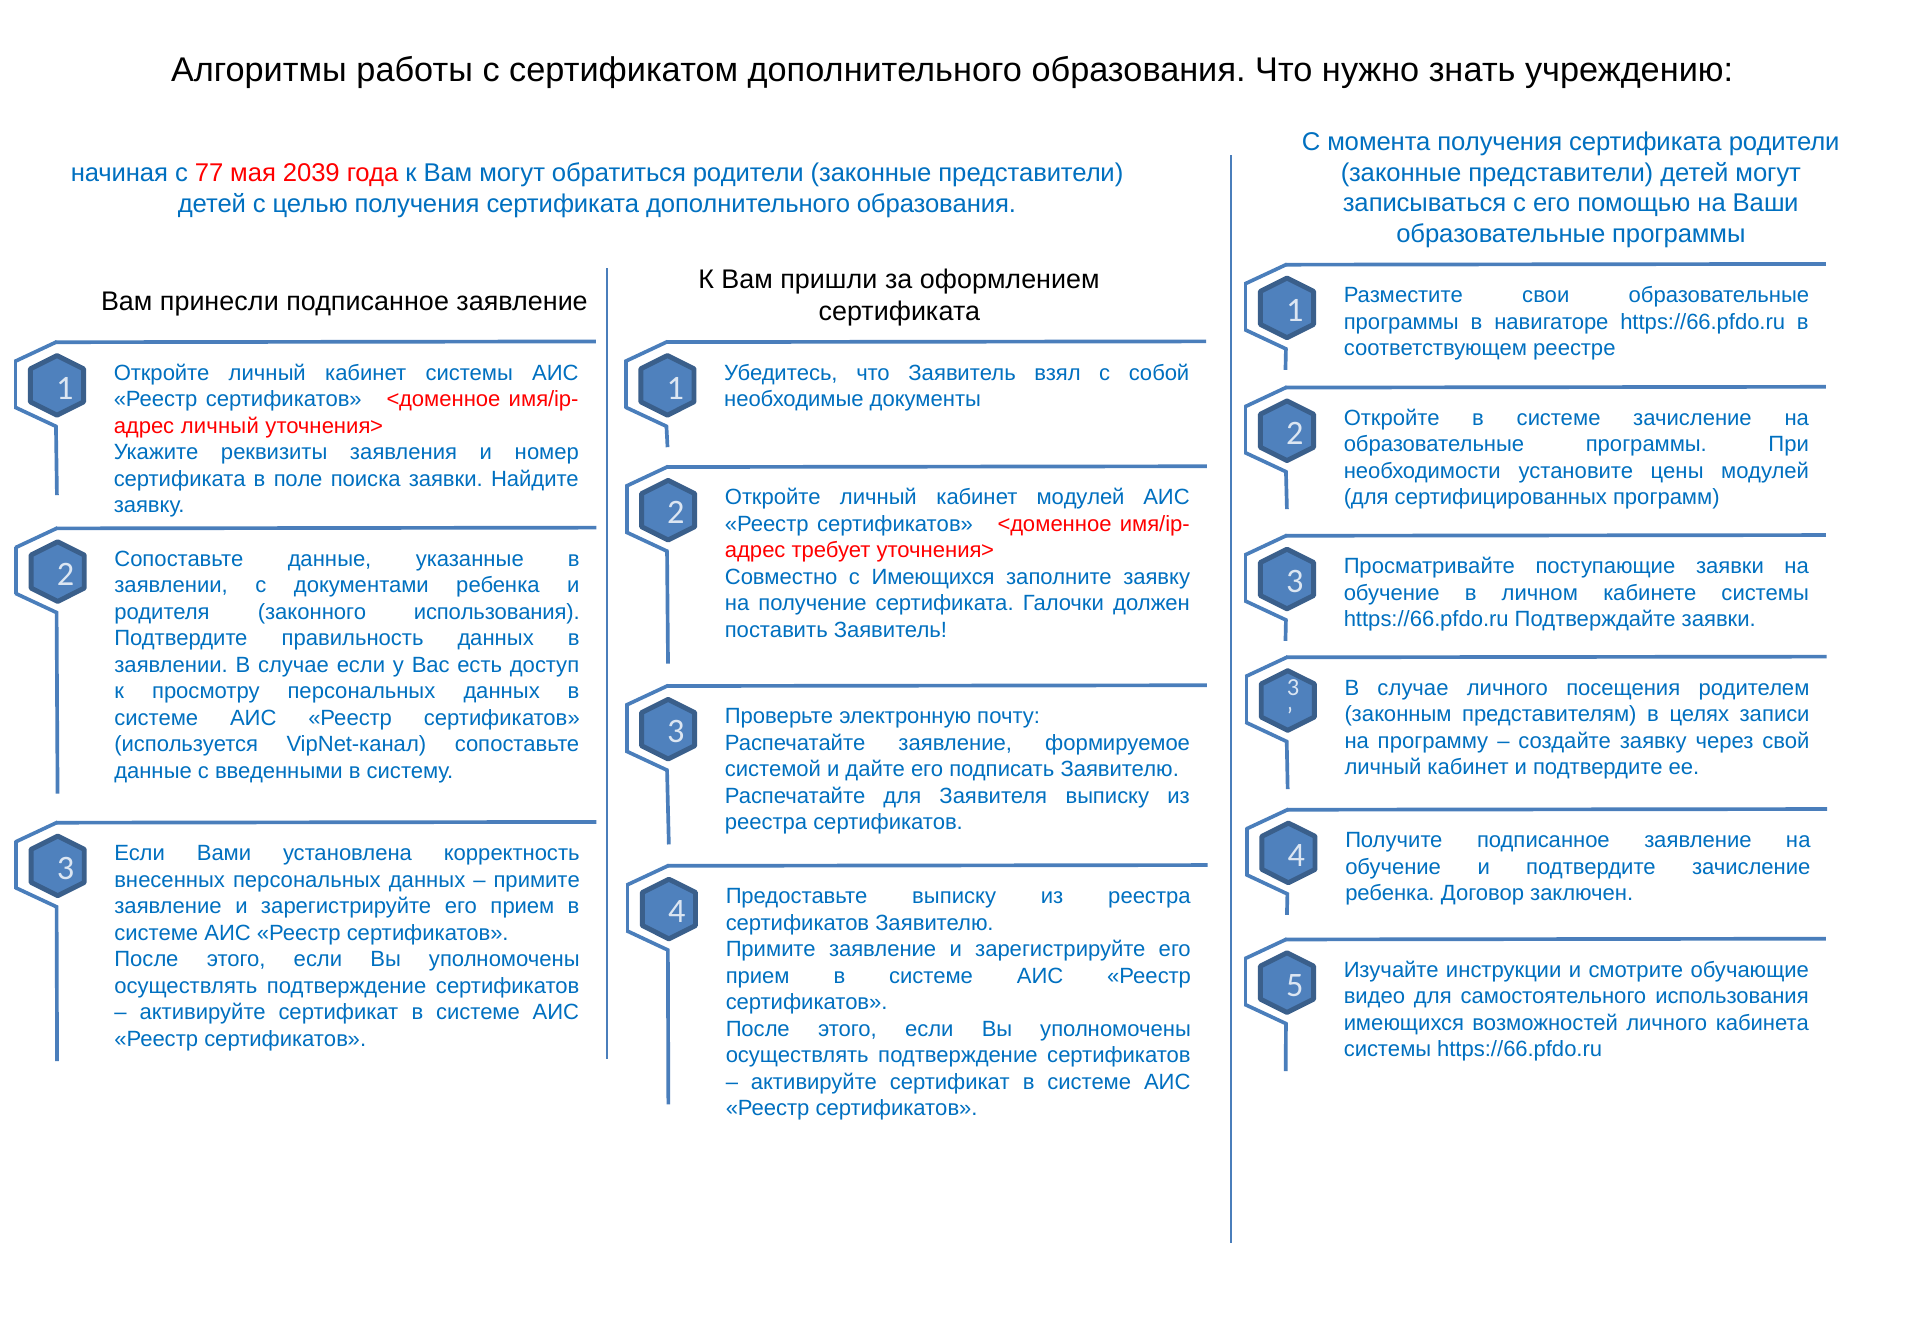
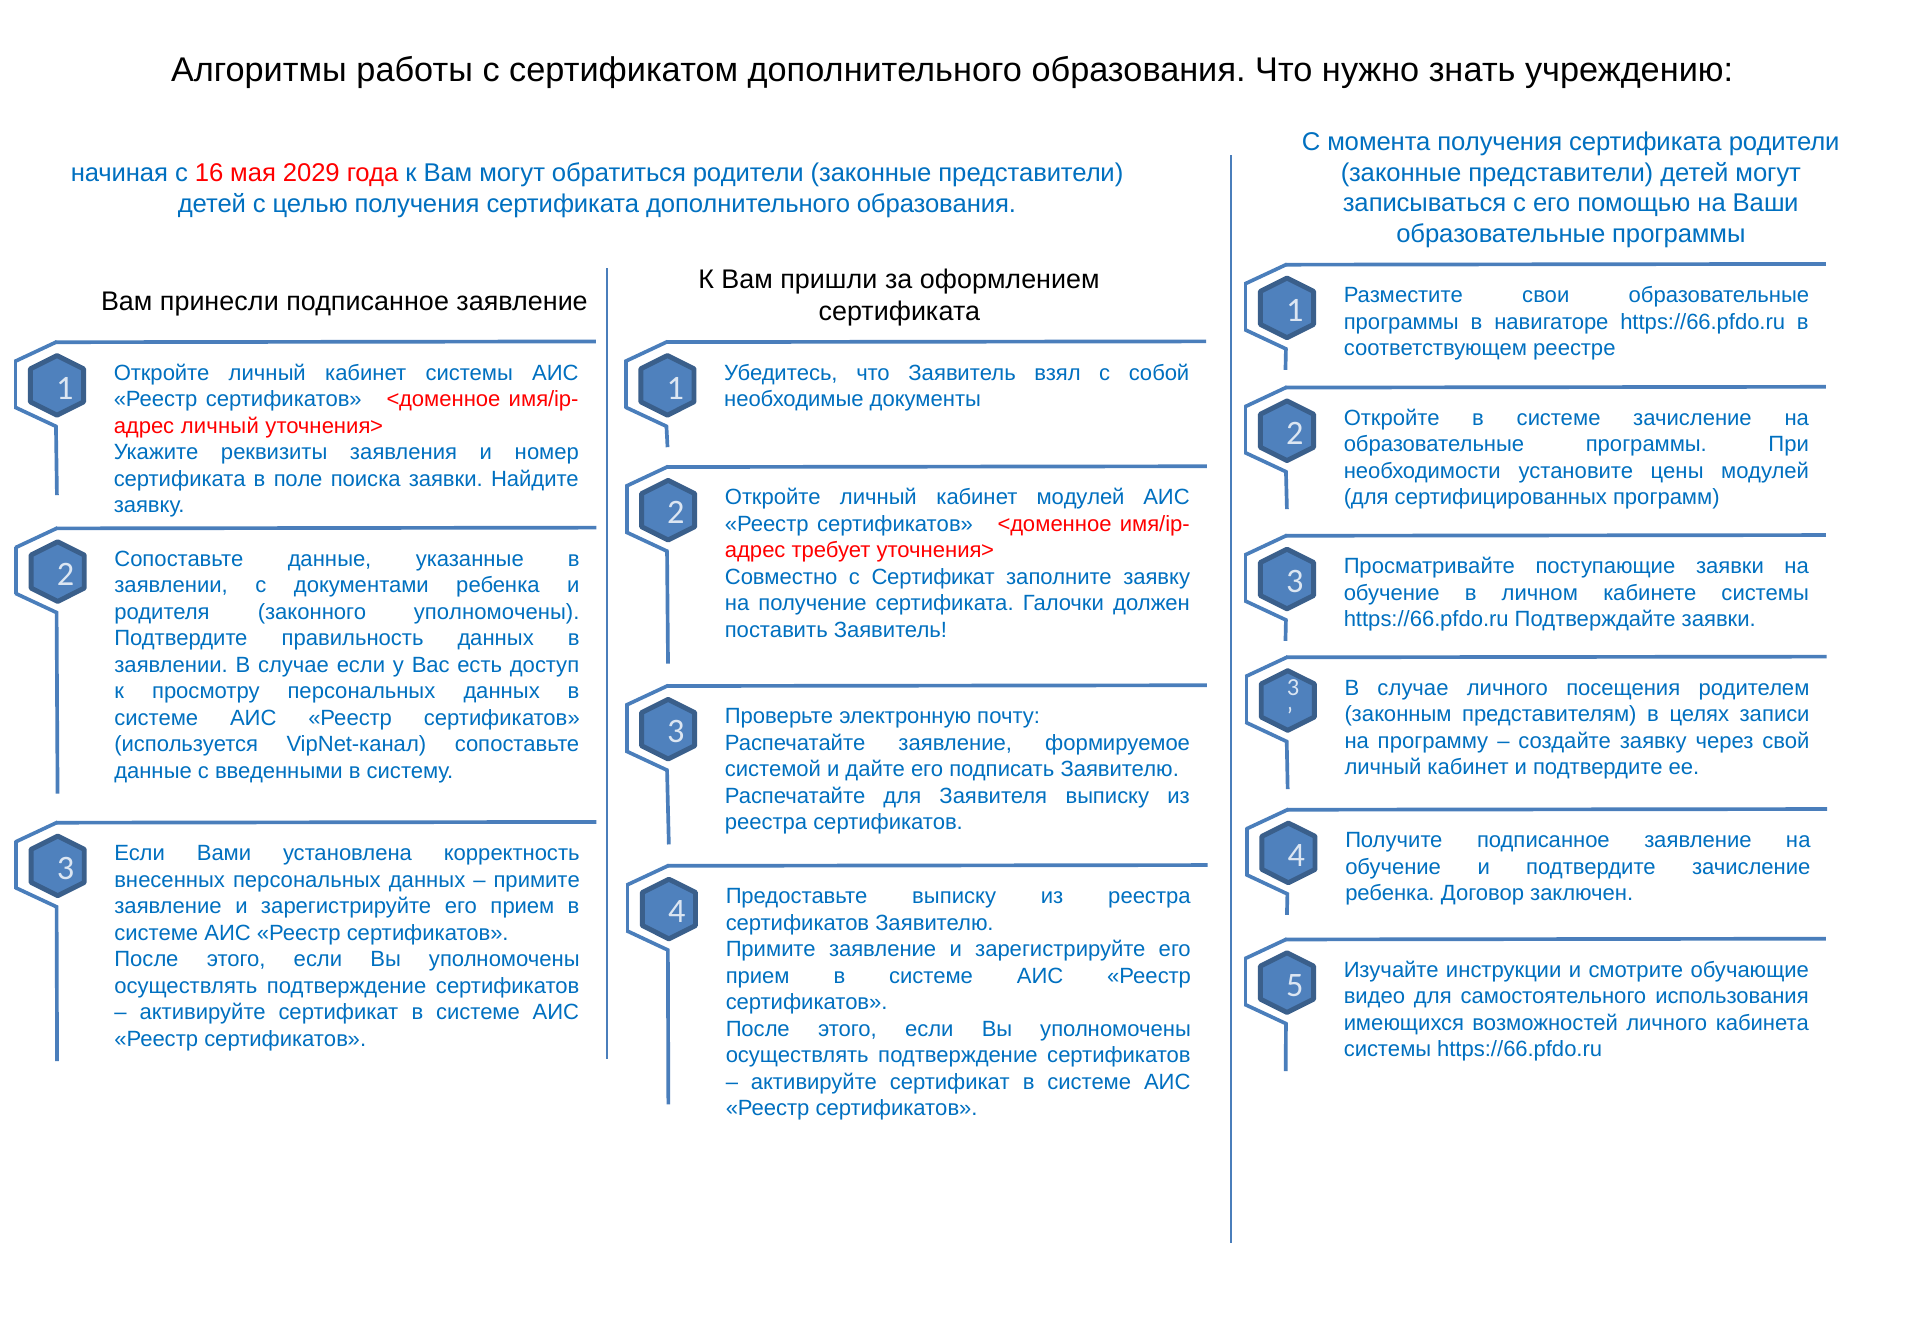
77: 77 -> 16 (209, 173)
2039: 2039 -> 2029 (311, 173)
с Имеющихся: Имеющихся -> Сертификат (933, 577)
законного использования: использования -> уполномочены (497, 612)
